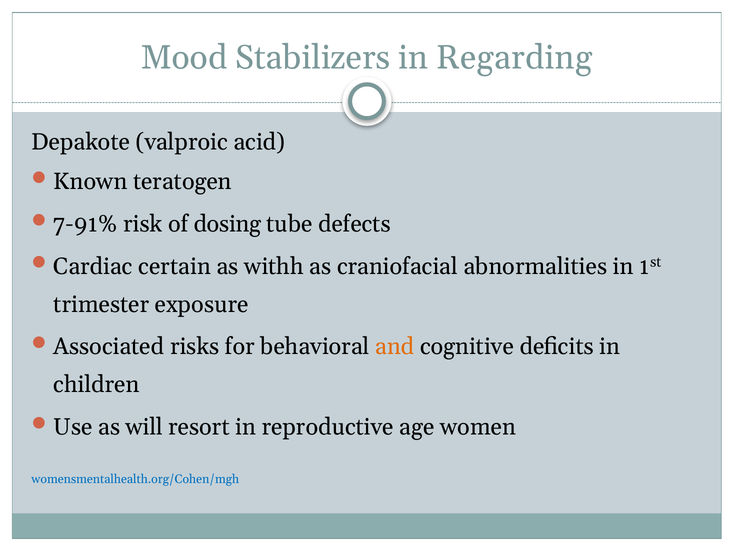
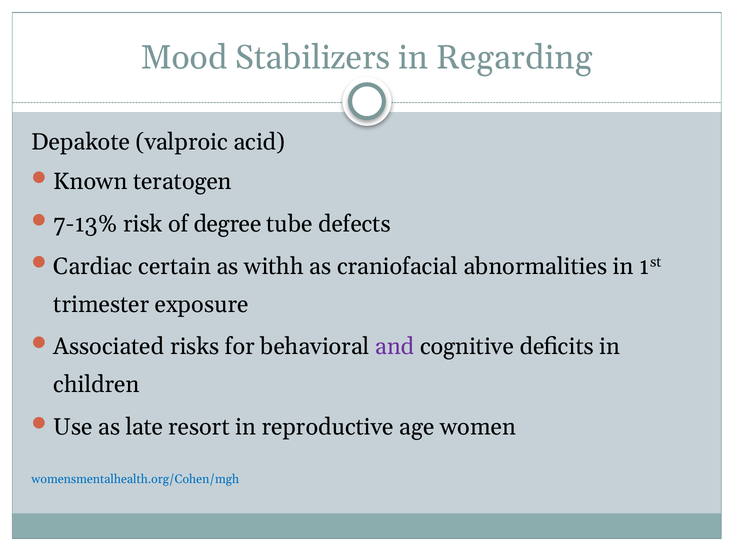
7-91%: 7-91% -> 7-13% (85, 224)
dosing: dosing -> degree (228, 224)
and colour: orange -> purple (395, 346)
will: will -> late (144, 427)
